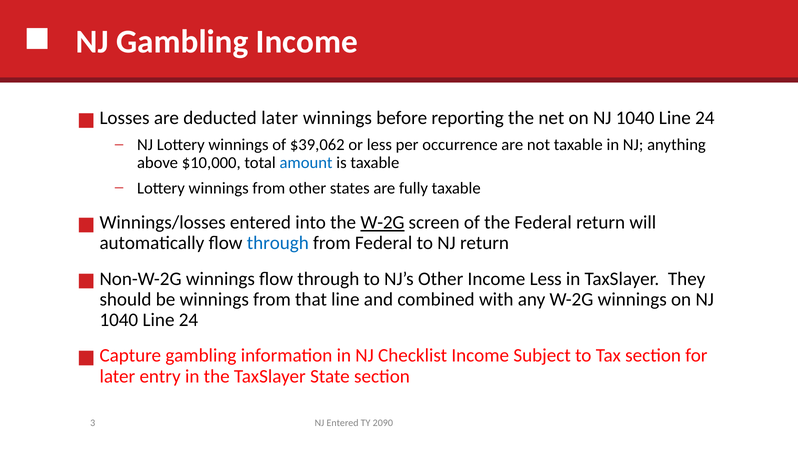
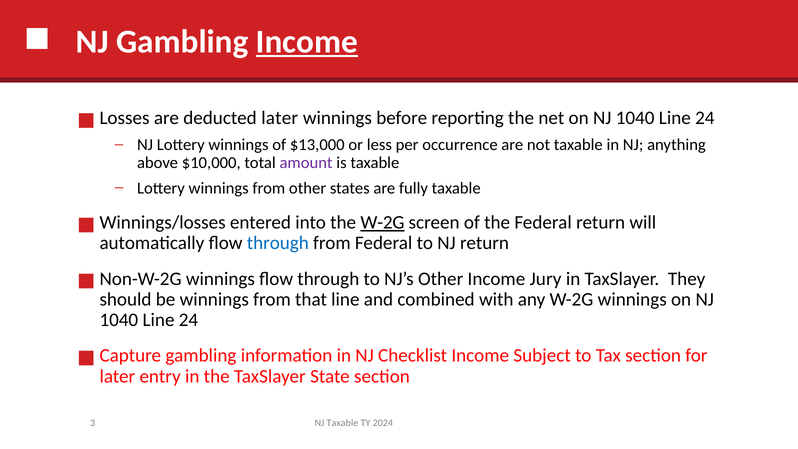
Income underline: none -> present (307, 42)
$39,062: $39,062 -> $13,000 (317, 145)
amount colour: blue -> purple (306, 163)
Income Less: Less -> Jury (546, 279)
NJ Entered: Entered -> Taxable (342, 423)
2090: 2090 -> 2024 (383, 423)
